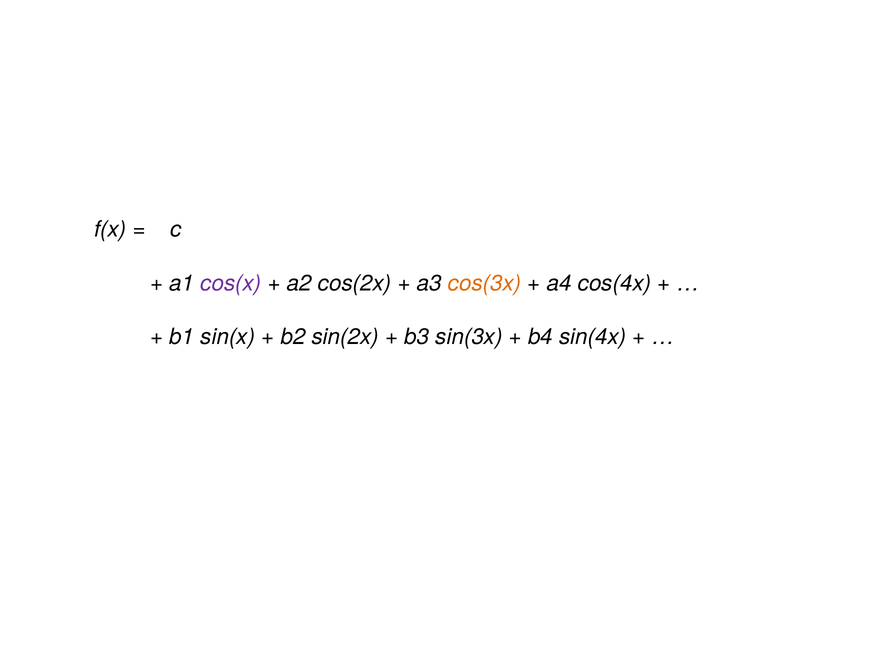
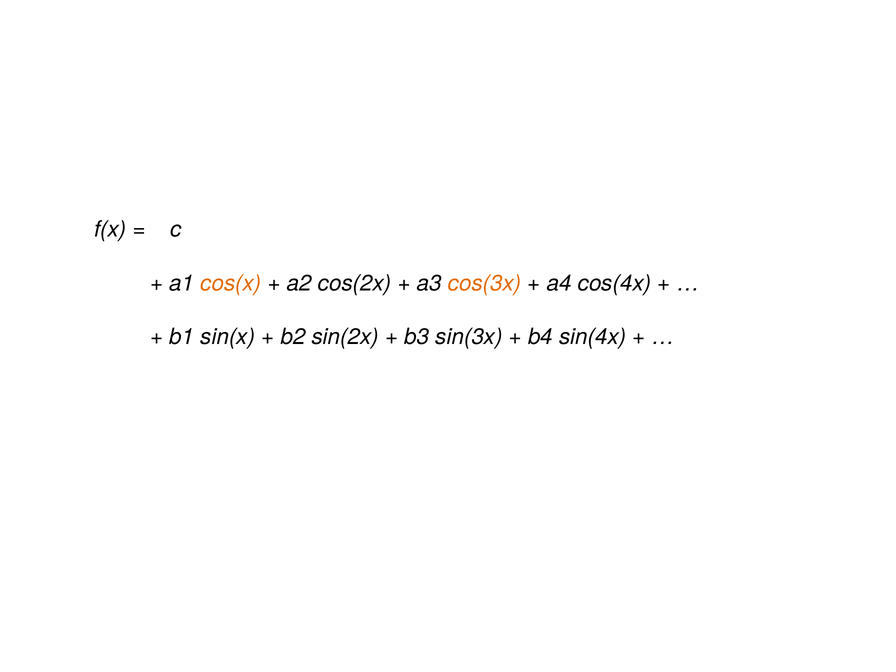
cos(x colour: purple -> orange (231, 283)
